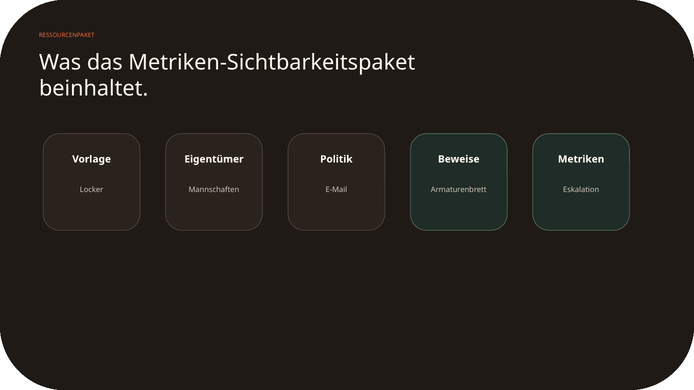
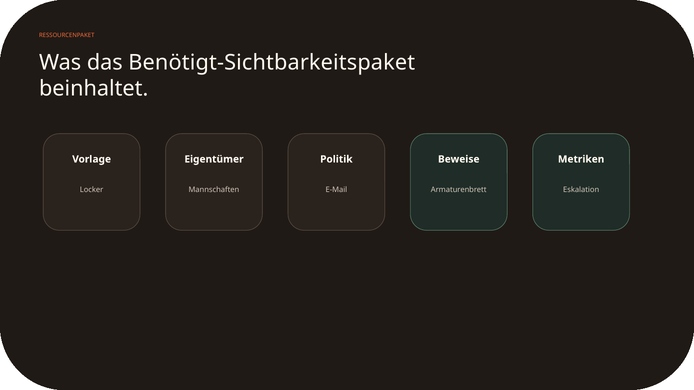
Metriken-Sichtbarkeitspaket: Metriken-Sichtbarkeitspaket -> Benötigt-Sichtbarkeitspaket (272, 63)
